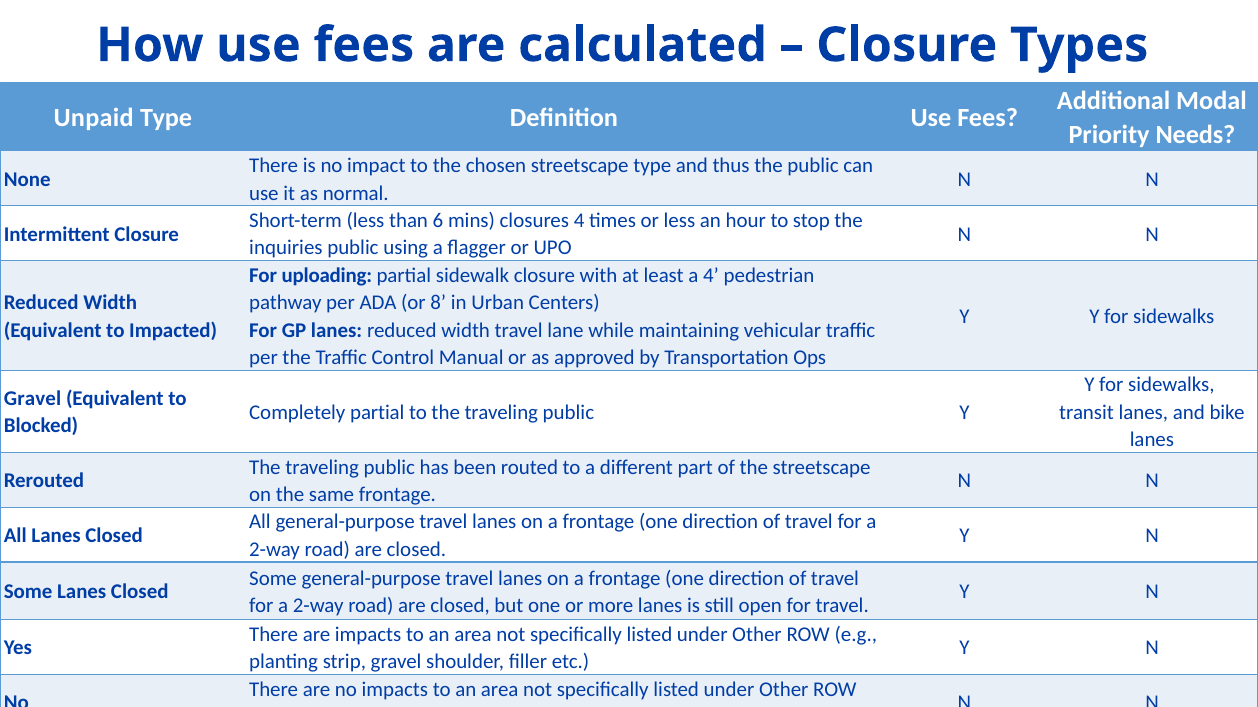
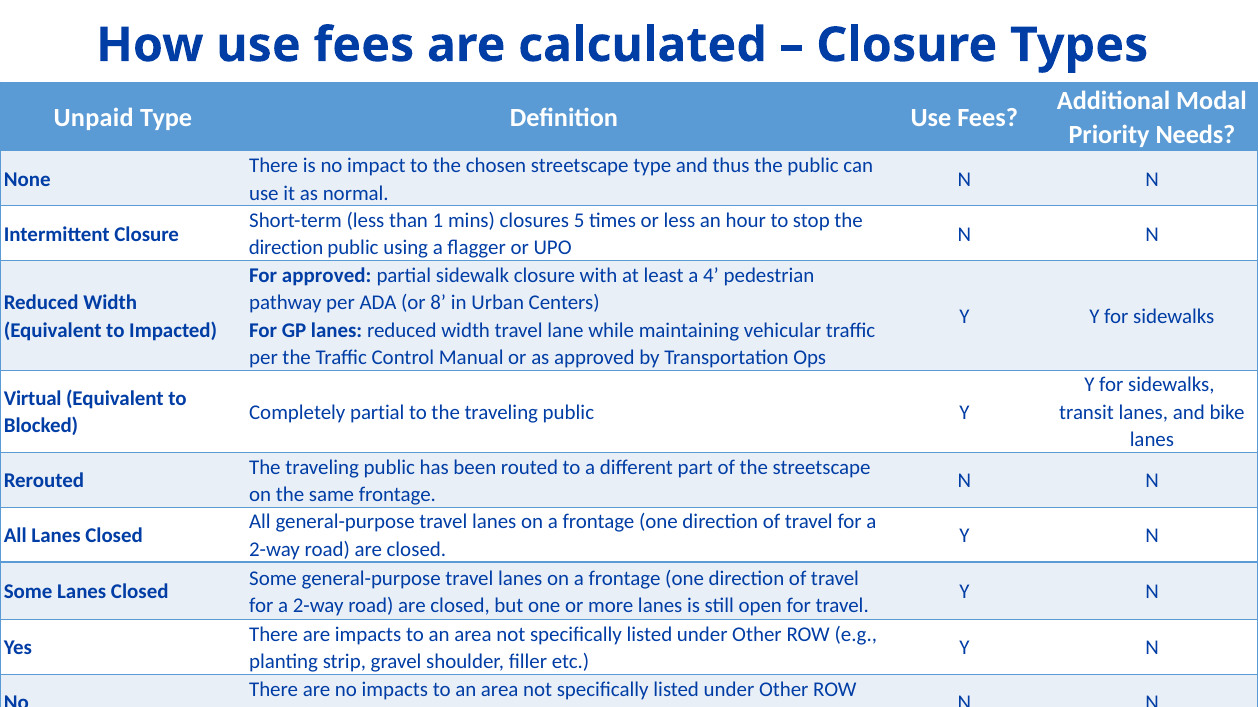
6: 6 -> 1 (438, 221)
closures 4: 4 -> 5 (579, 221)
inquiries: inquiries -> direction (286, 248)
For uploading: uploading -> approved (327, 276)
Gravel: Gravel -> Virtual (33, 399)
